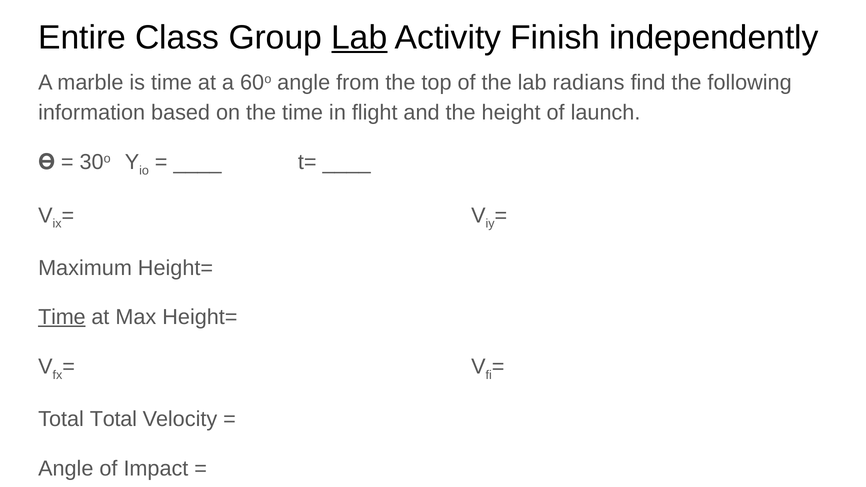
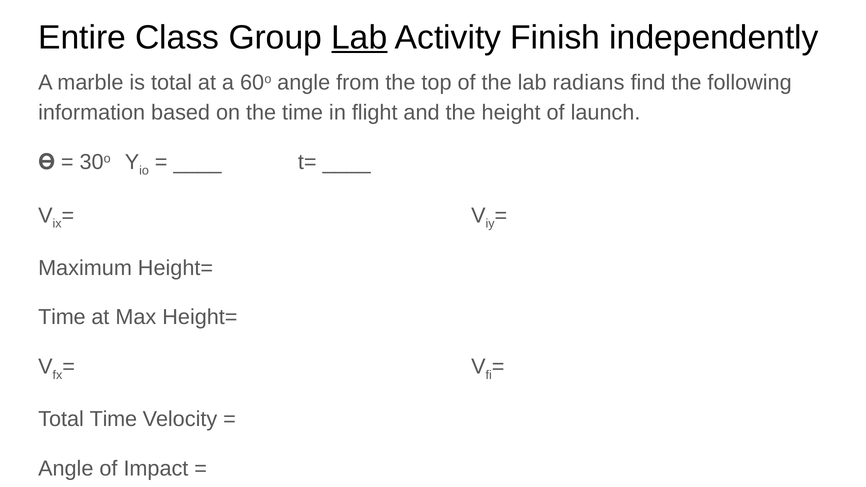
is time: time -> total (172, 83)
Time underline: present -> none (62, 317)
Total Total: Total -> Time (113, 419)
